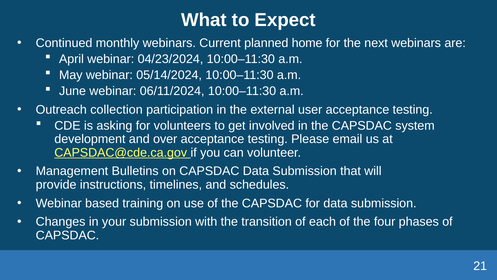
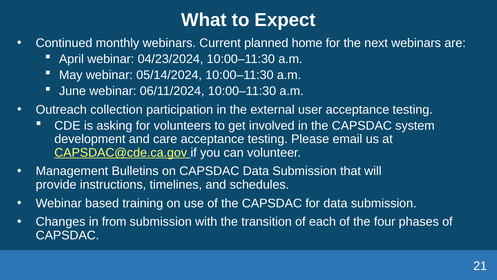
over: over -> care (165, 139)
your: your -> from (114, 222)
